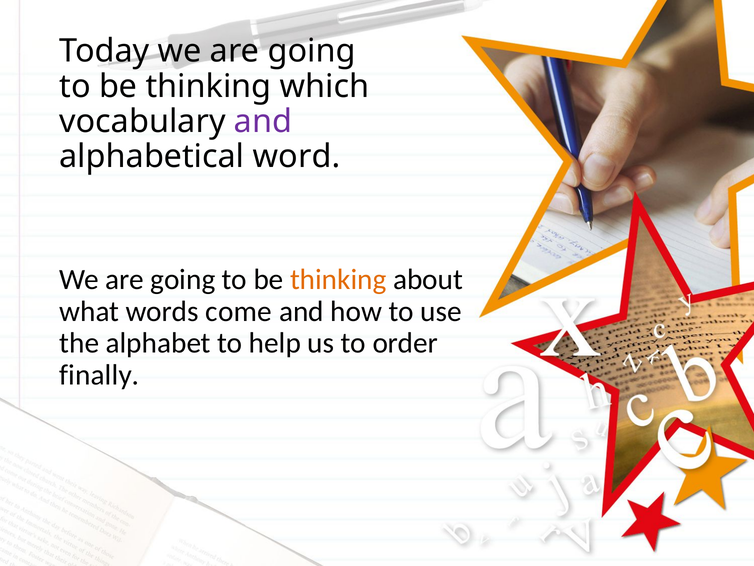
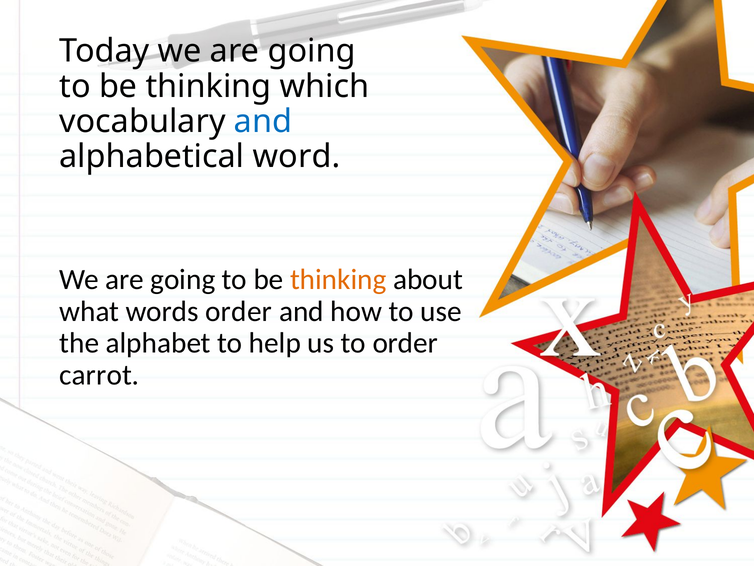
and colour: purple -> blue (263, 121)
words come: come -> order (239, 311)
finally: finally -> carrot (99, 375)
